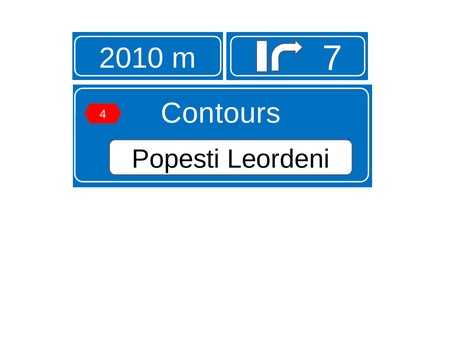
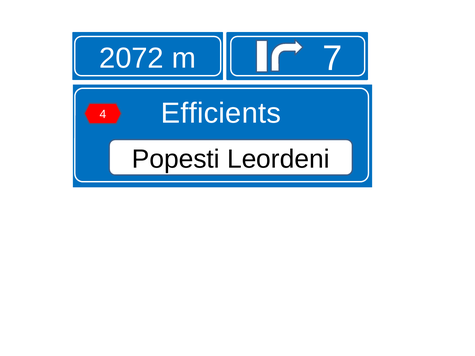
2010: 2010 -> 2072 (132, 58)
Contours: Contours -> Efficients (221, 113)
